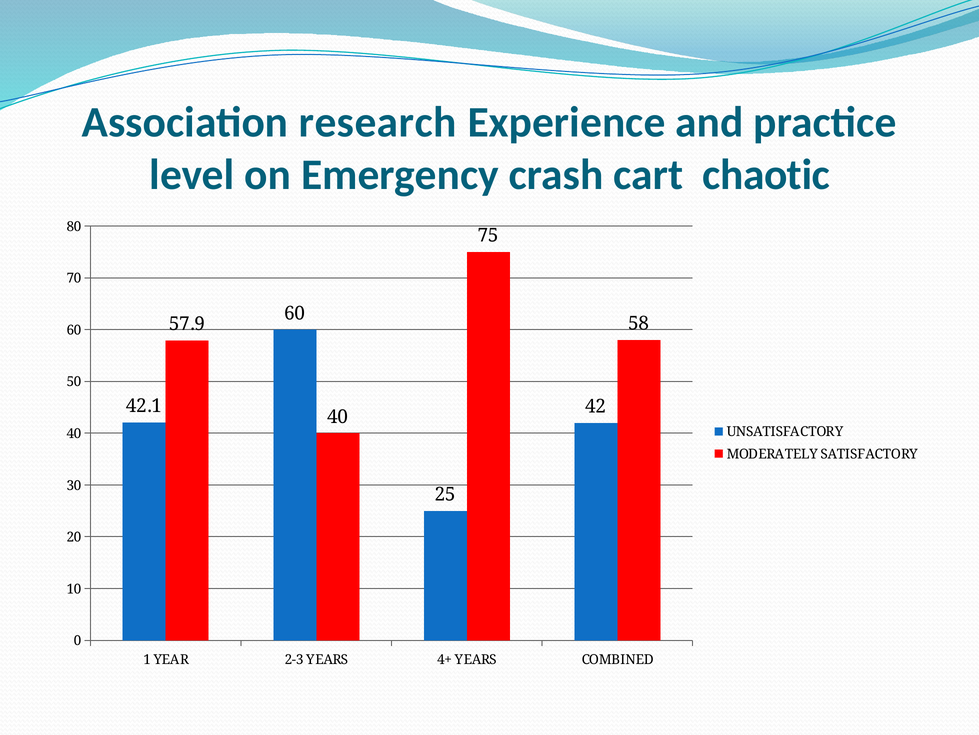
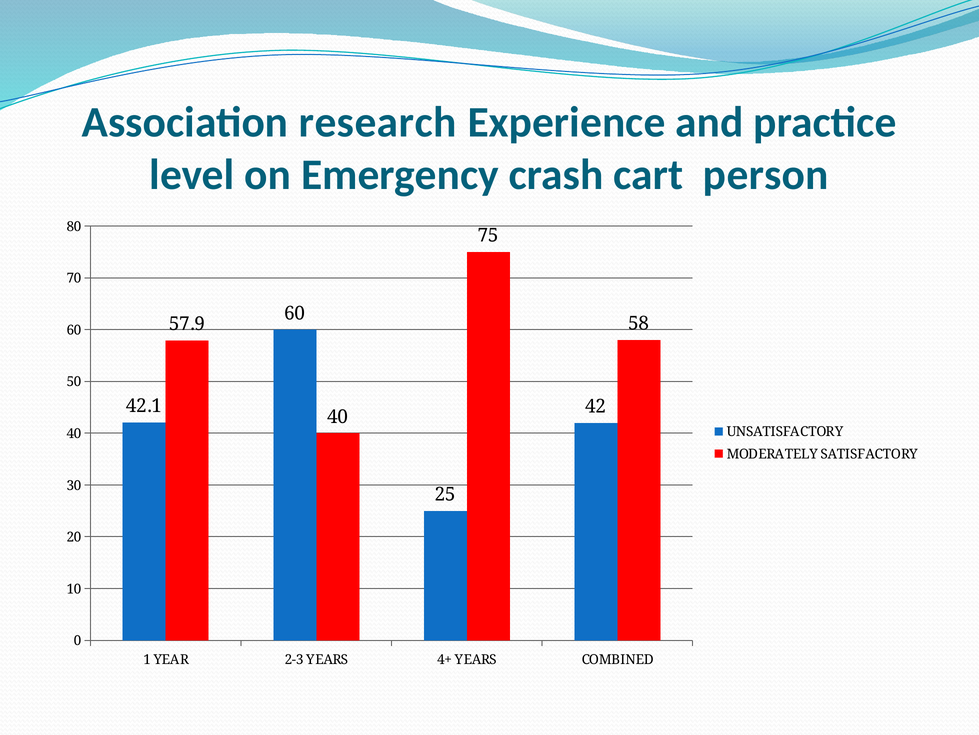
chaotic: chaotic -> person (766, 175)
